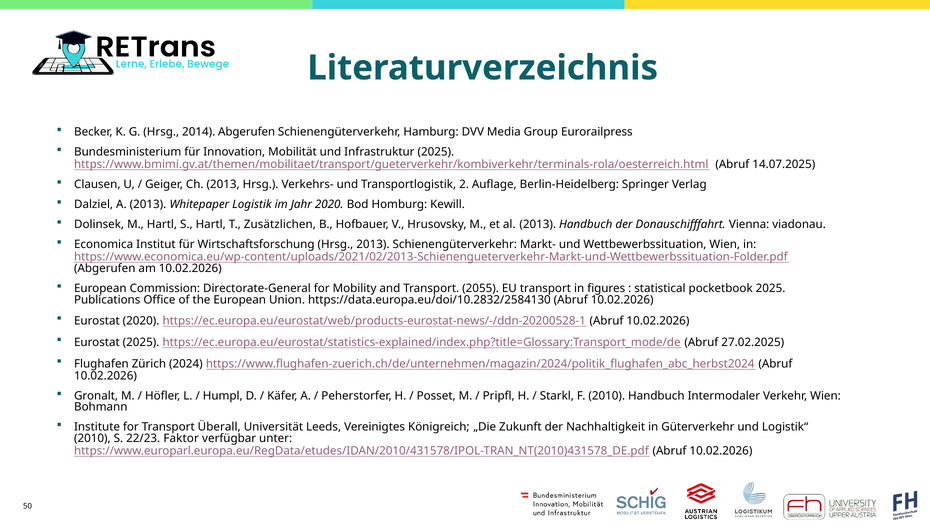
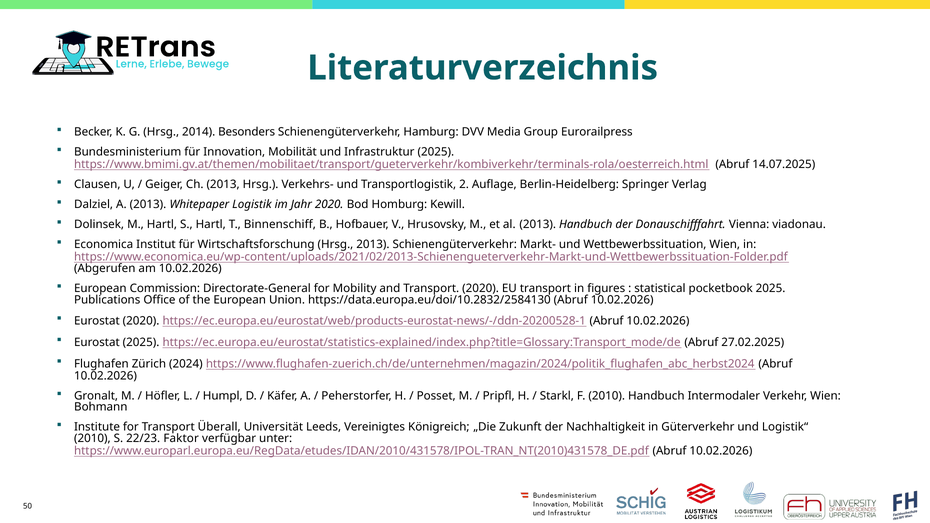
2014 Abgerufen: Abgerufen -> Besonders (247, 132)
Zusätzlichen: Zusätzlichen -> Binnenschiff (280, 225)
Transport 2055: 2055 -> 2020 (481, 289)
